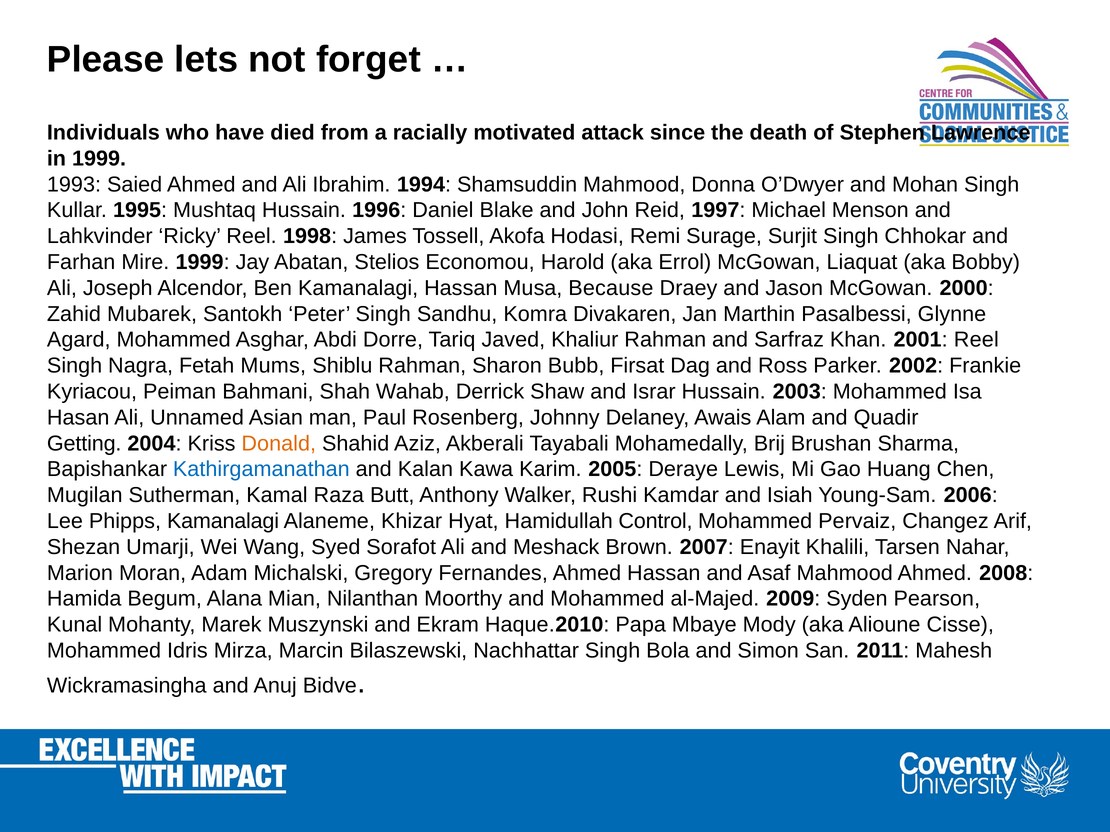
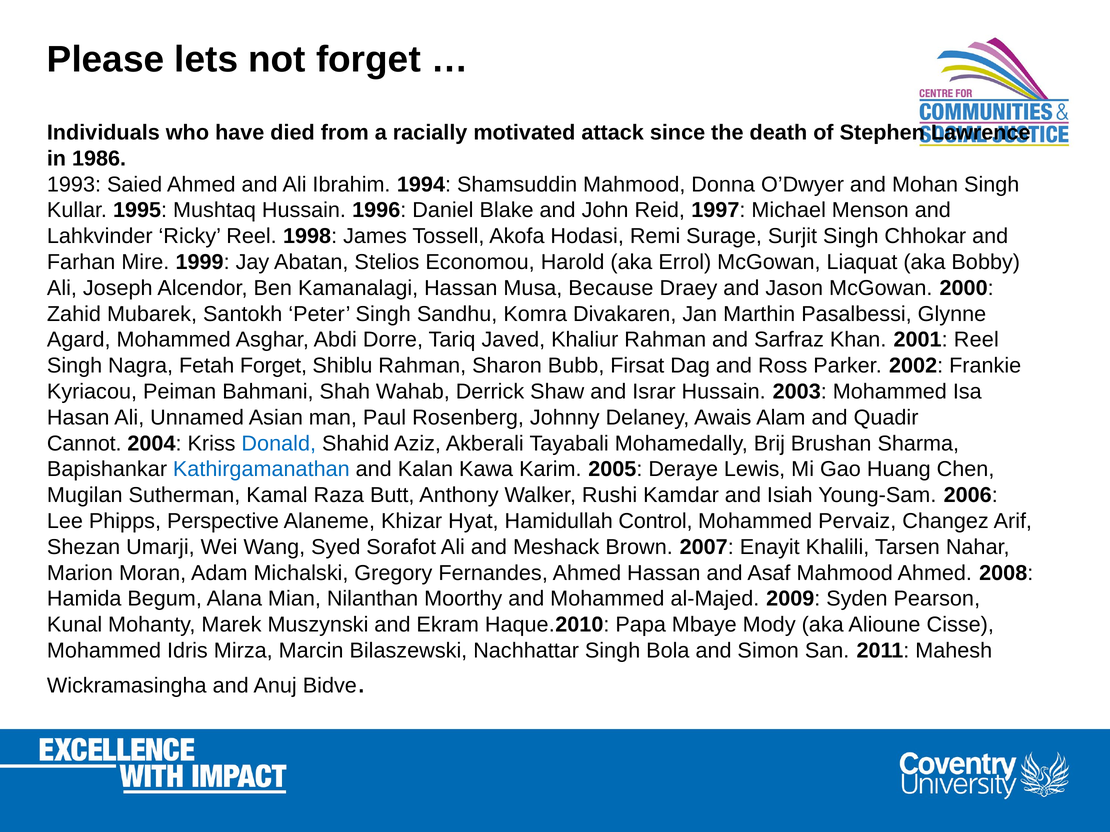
in 1999: 1999 -> 1986 (99, 159)
Fetah Mums: Mums -> Forget (273, 366)
Getting: Getting -> Cannot (84, 444)
Donald colour: orange -> blue (279, 444)
Phipps Kamanalagi: Kamanalagi -> Perspective (223, 521)
